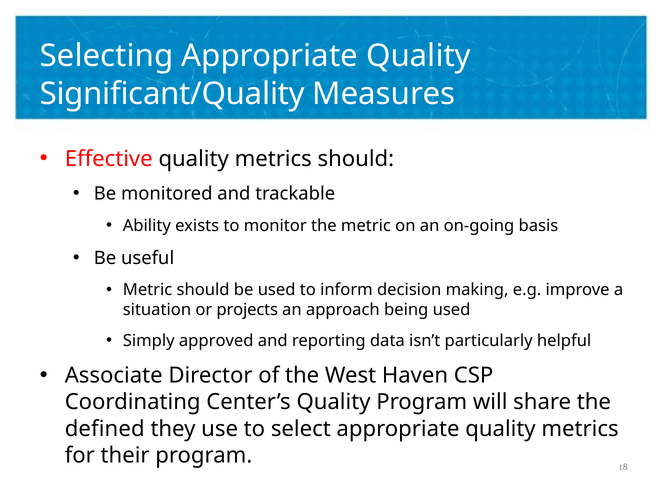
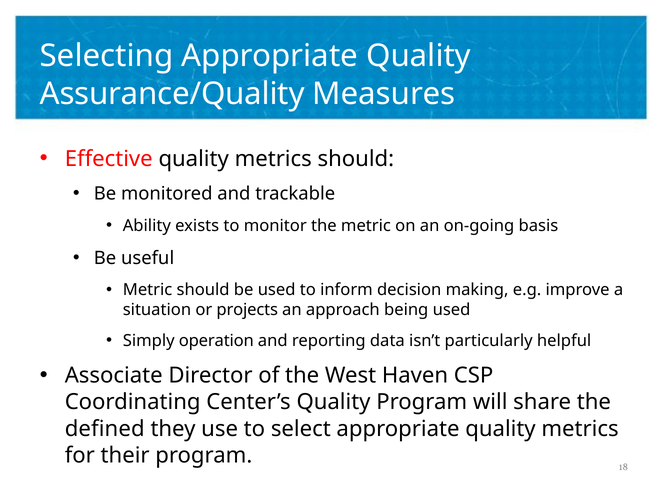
Significant/Quality: Significant/Quality -> Assurance/Quality (172, 94)
approved: approved -> operation (216, 341)
